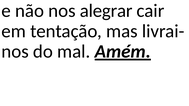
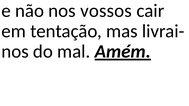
alegrar: alegrar -> vossos (106, 11)
